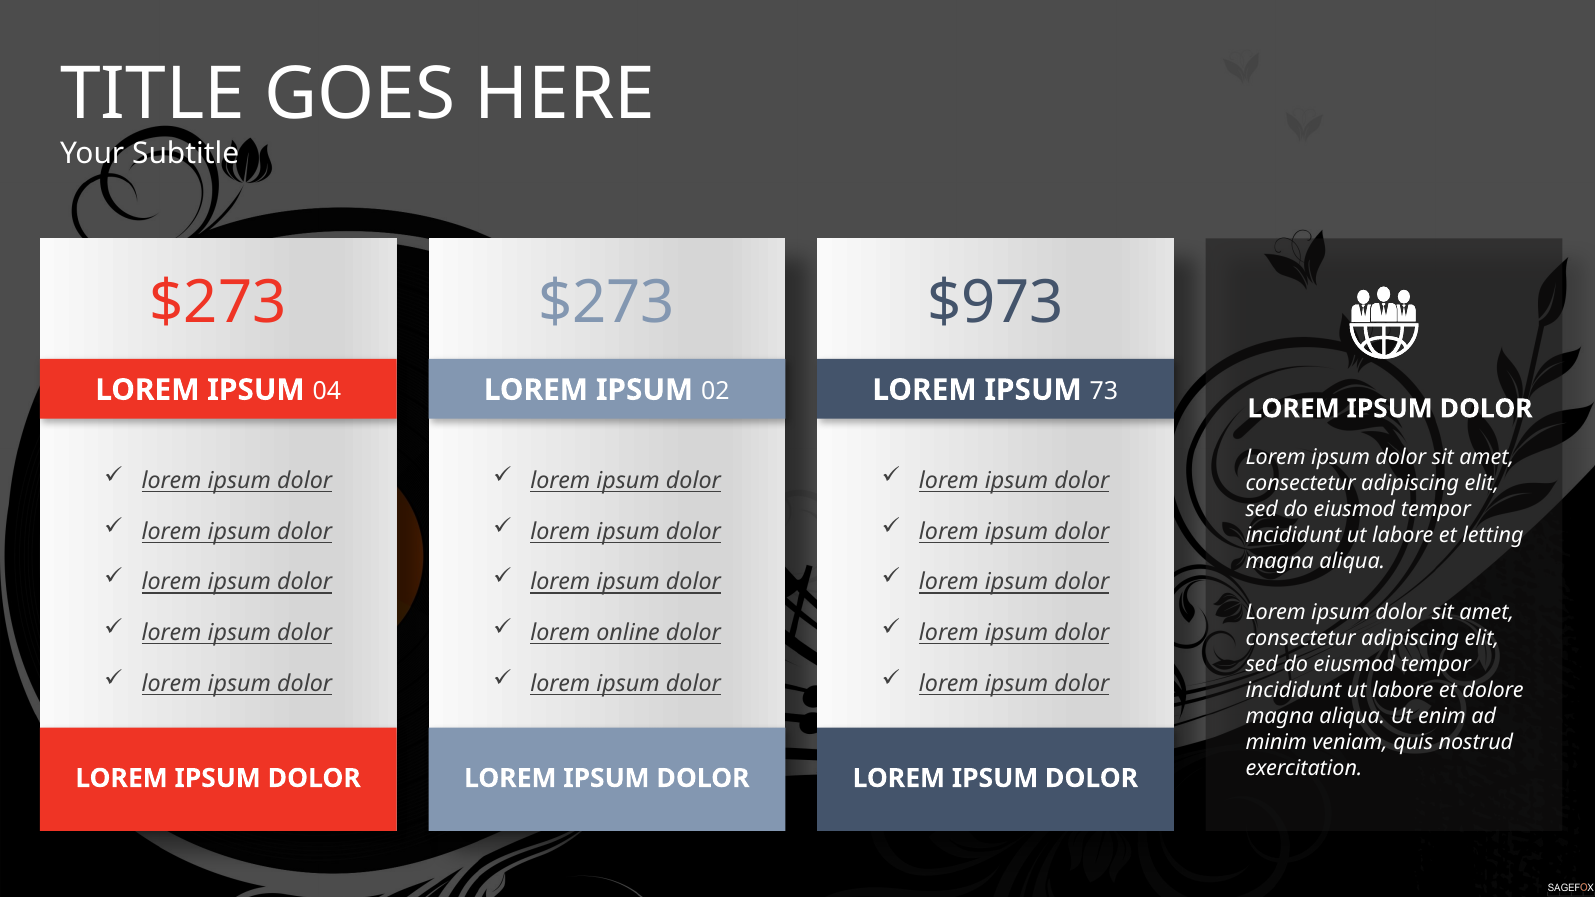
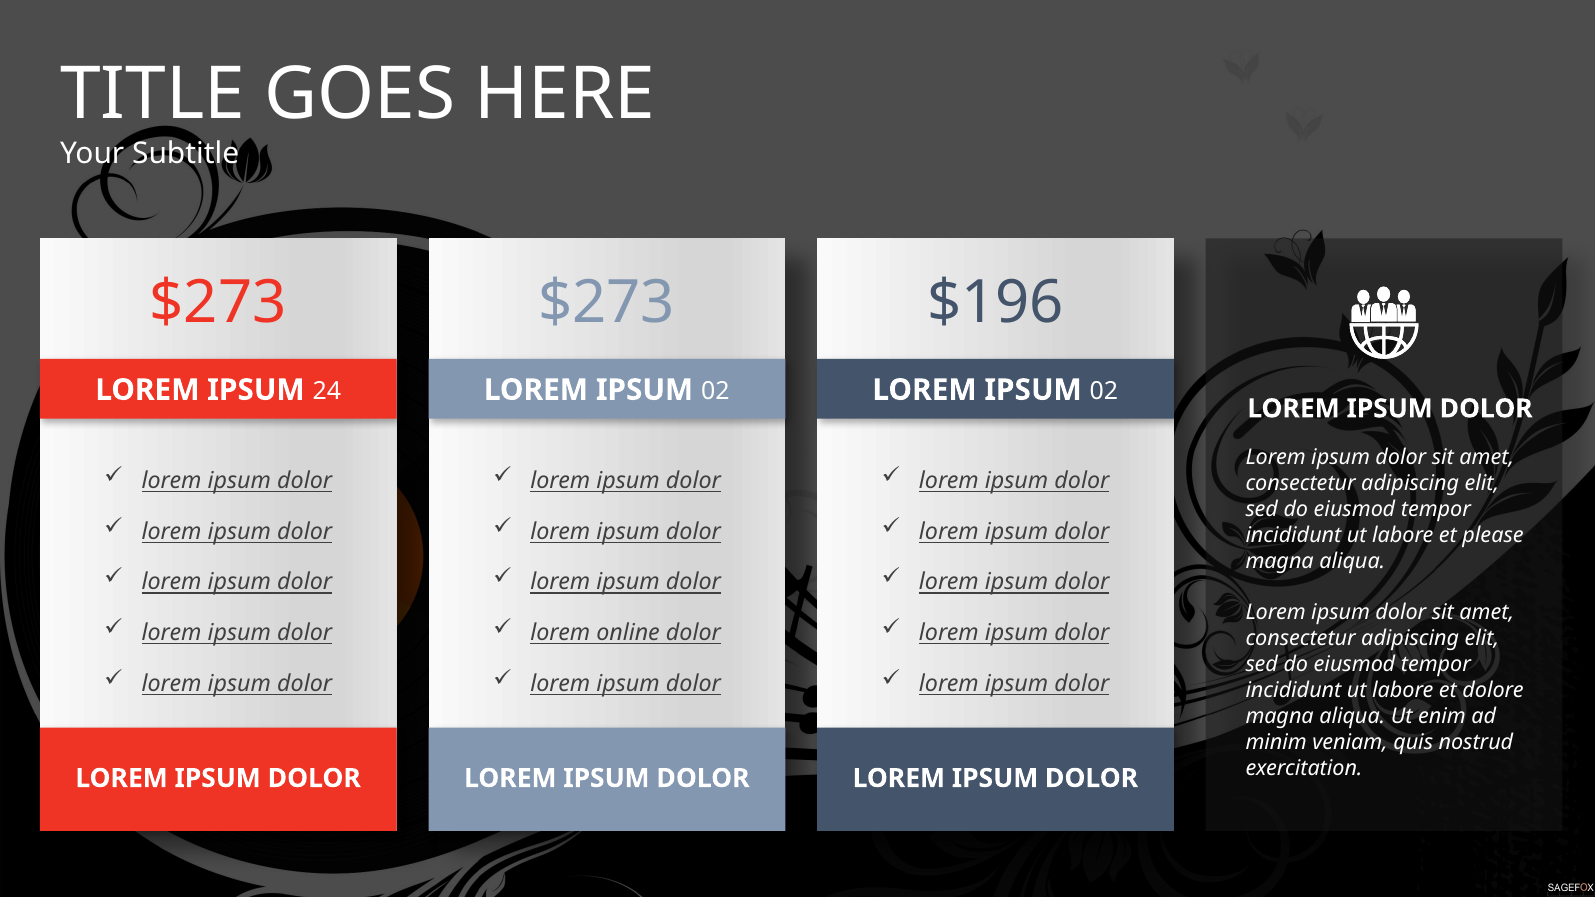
$973: $973 -> $196 (995, 302)
04: 04 -> 24 (327, 392)
73: 73 -> 02 (1104, 392)
letting: letting -> please (1493, 535)
